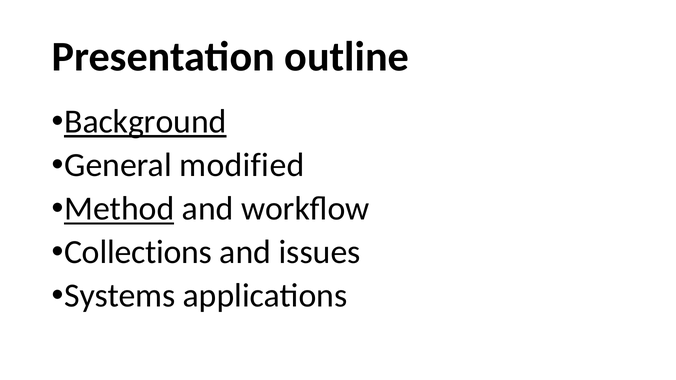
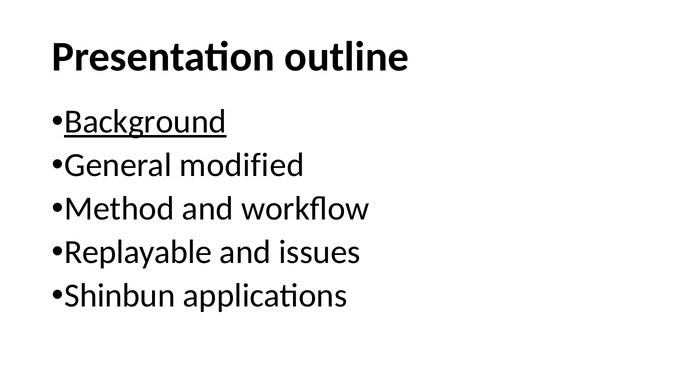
Method underline: present -> none (119, 209)
Collections: Collections -> Replayable (138, 252)
Systems: Systems -> Shinbun (120, 296)
